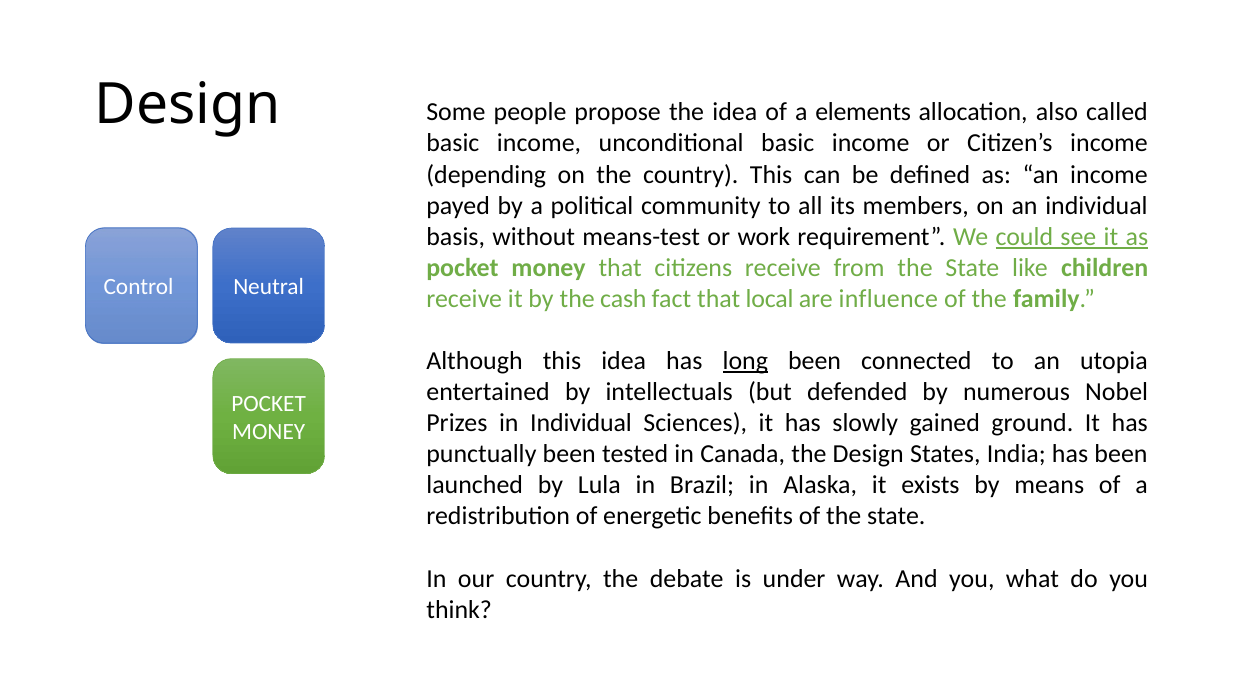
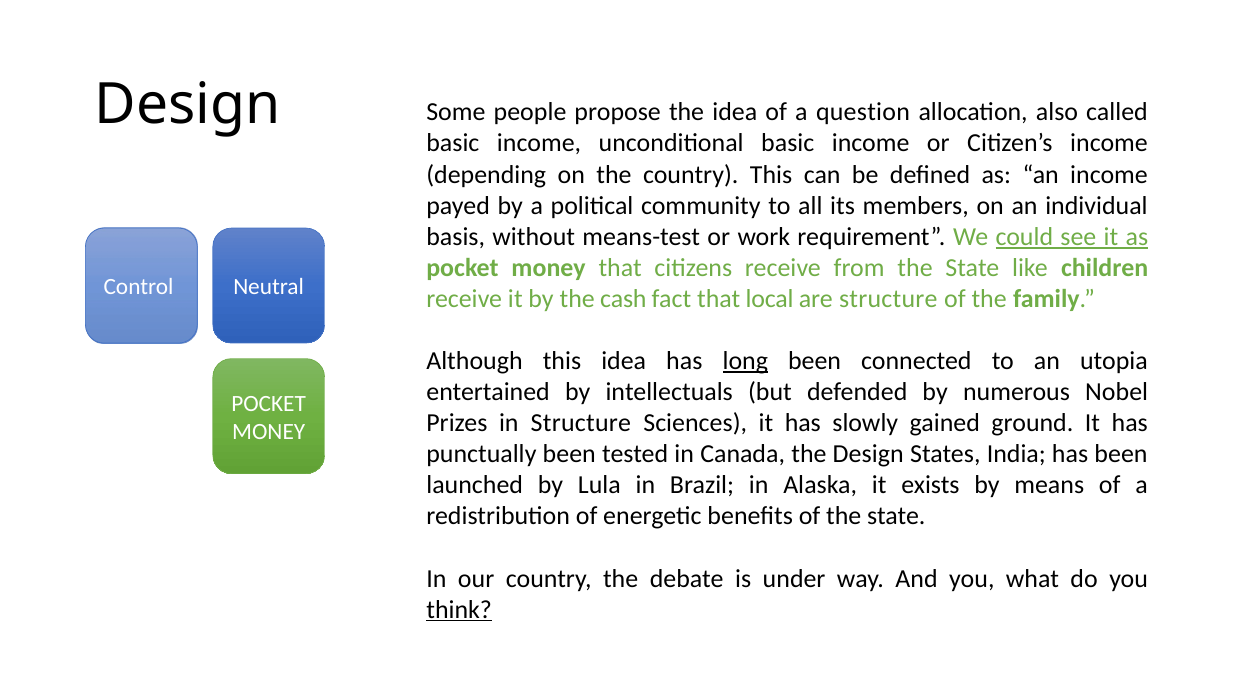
elements: elements -> question (863, 112)
are influence: influence -> structure (888, 299)
in Individual: Individual -> Structure (581, 423)
think underline: none -> present (459, 610)
